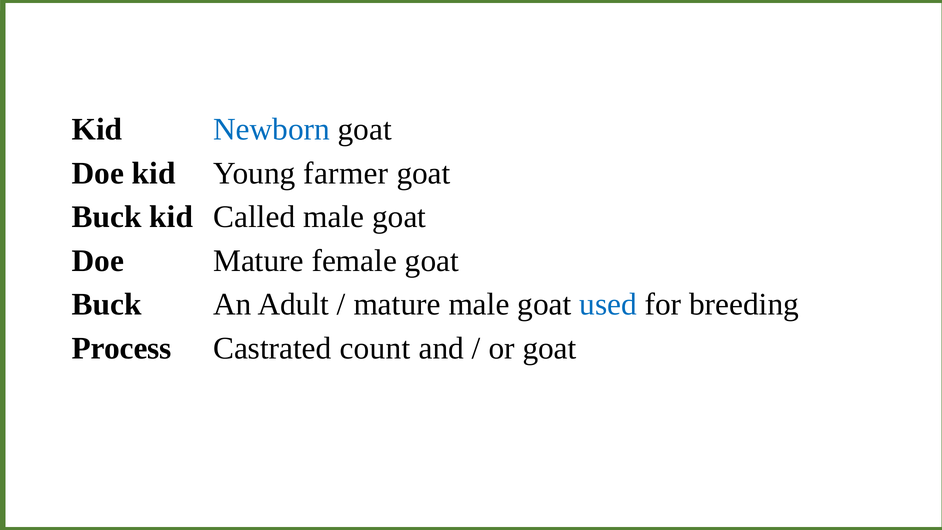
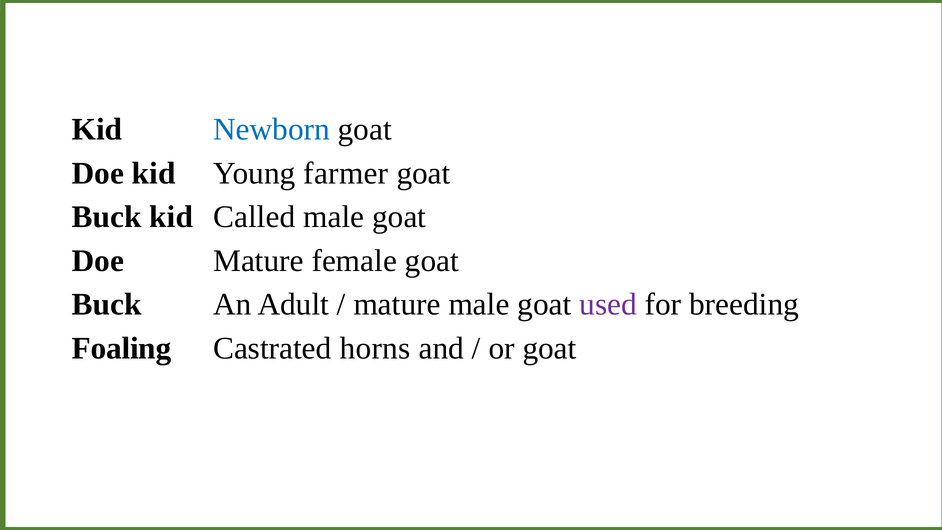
used colour: blue -> purple (608, 304)
Process: Process -> Foaling (122, 348)
count: count -> horns (375, 348)
